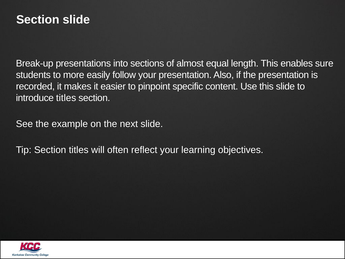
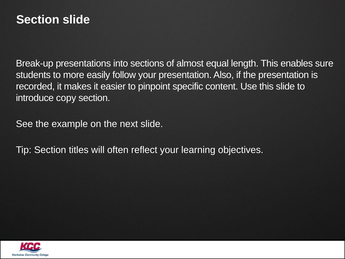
introduce titles: titles -> copy (66, 98)
